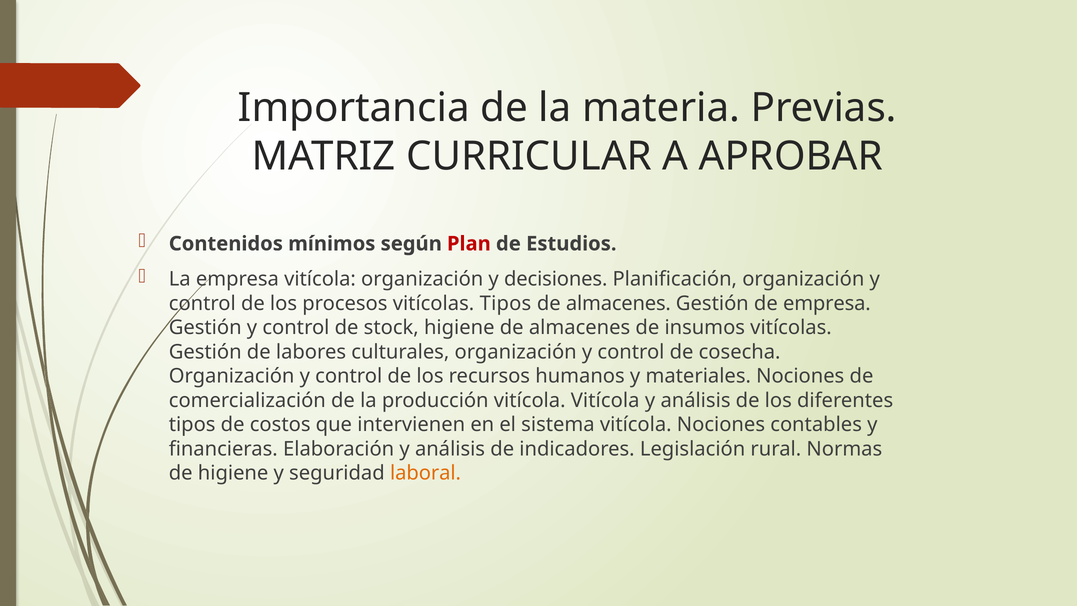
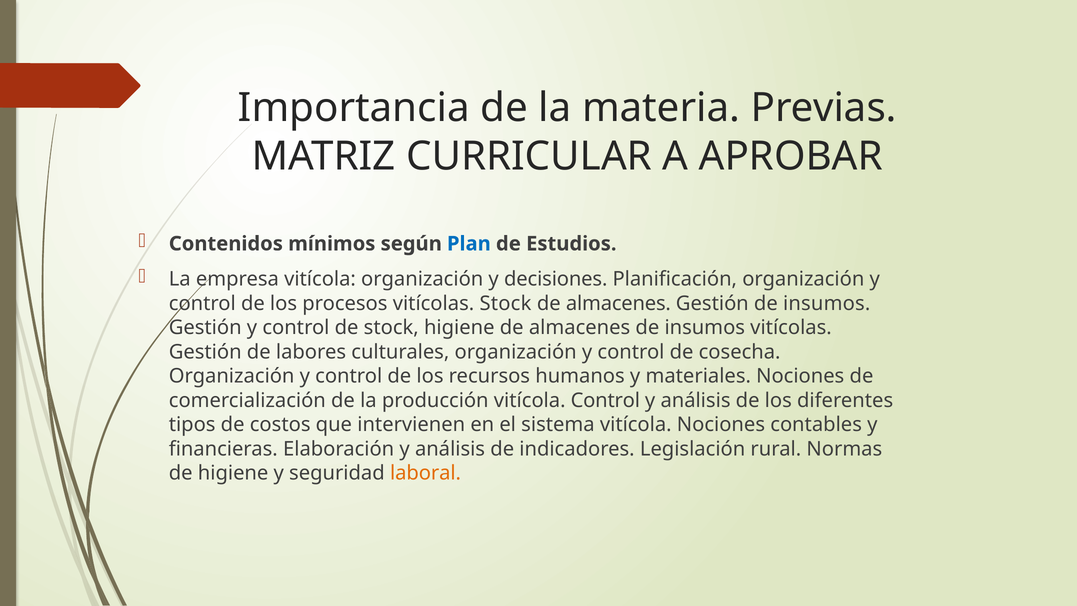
Plan colour: red -> blue (469, 244)
vitícolas Tipos: Tipos -> Stock (505, 303)
Gestión de empresa: empresa -> insumos (827, 303)
vitícola Vitícola: Vitícola -> Control (605, 400)
